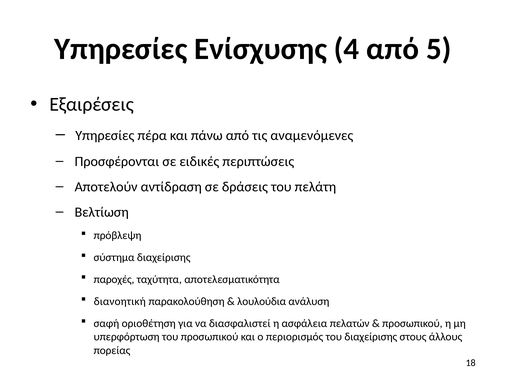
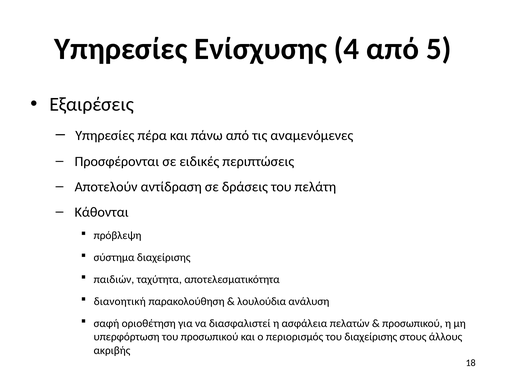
Βελτίωση: Βελτίωση -> Κάθονται (102, 212)
παροχές: παροχές -> παιδιών (114, 279)
πορείας: πορείας -> ακριβής (112, 350)
